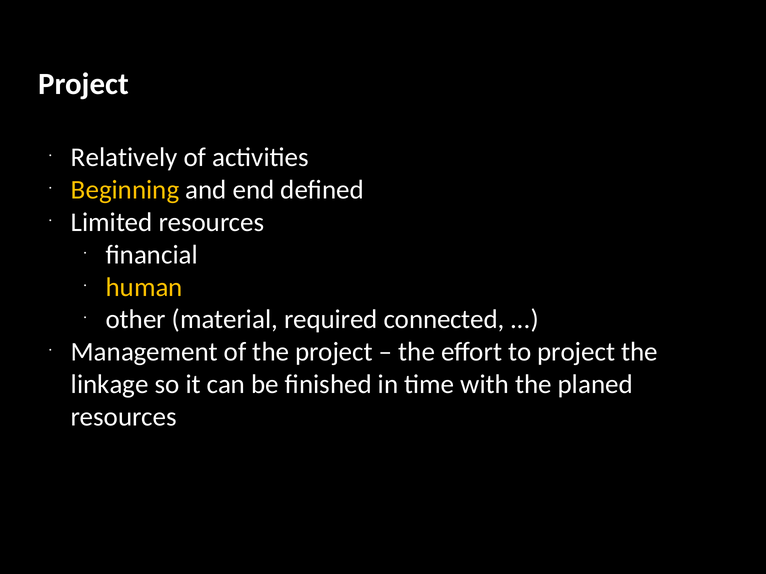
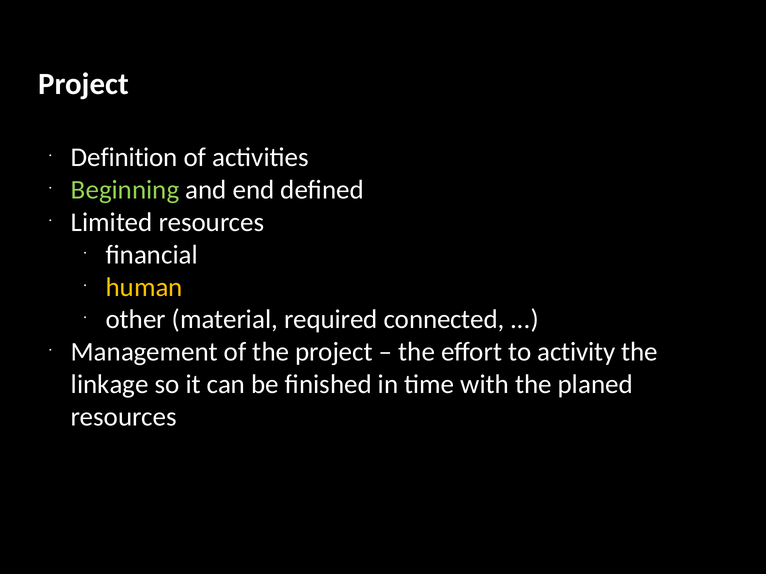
Relatively: Relatively -> Definition (124, 158)
Beginning colour: yellow -> light green (125, 190)
to project: project -> activity (576, 352)
